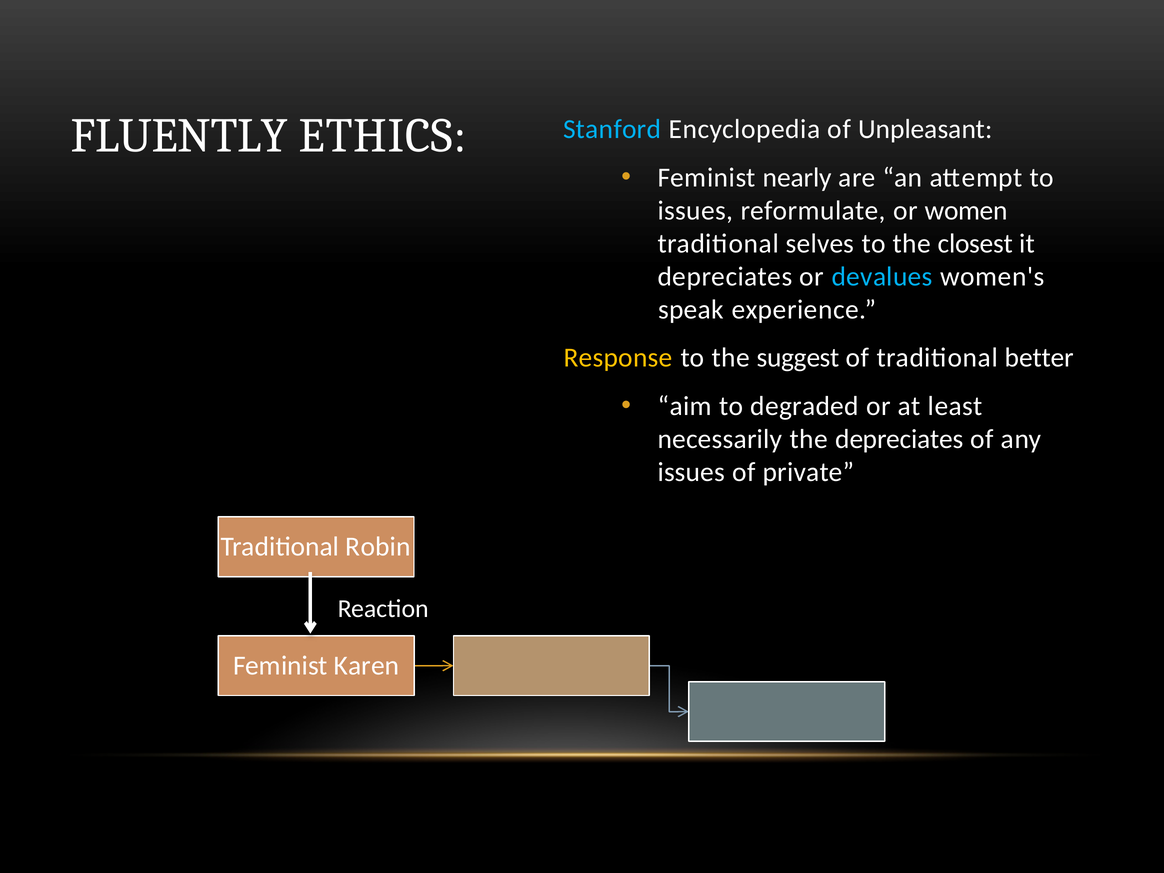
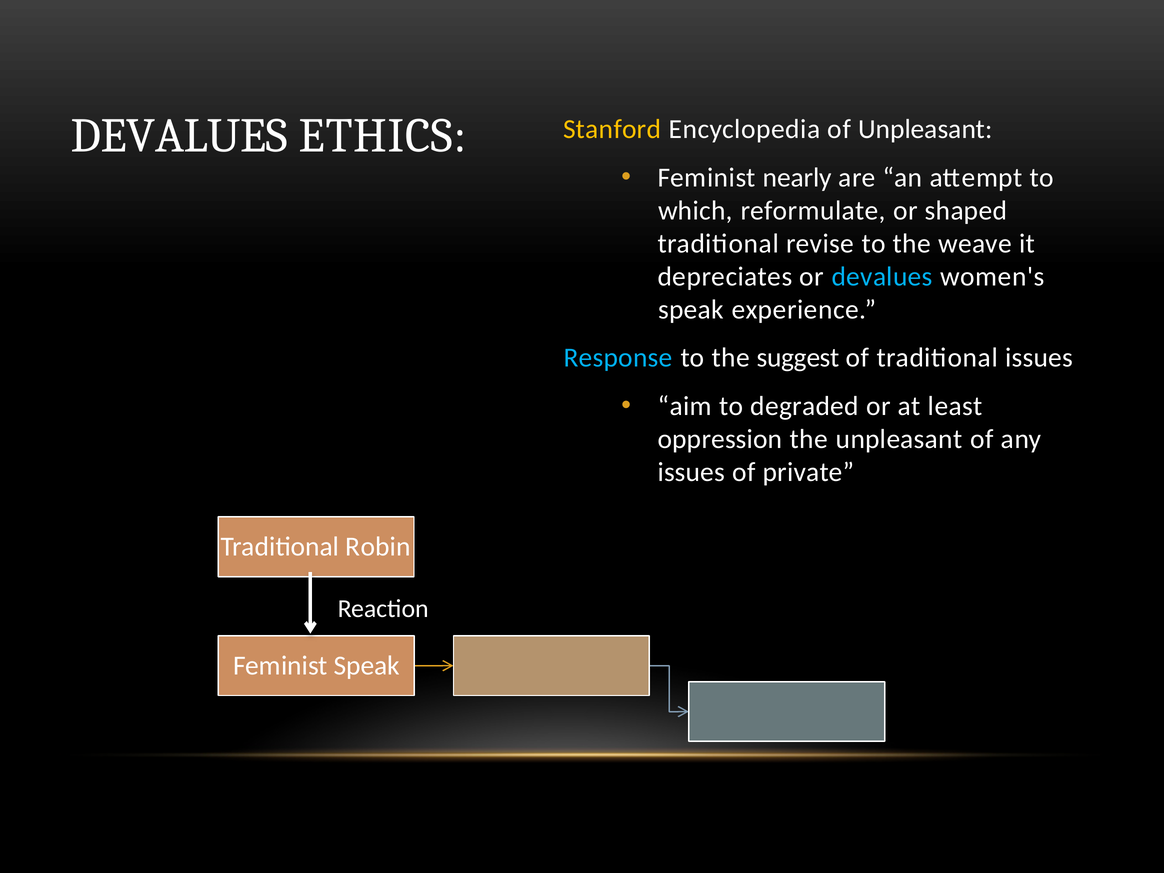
FLUENTLY: FLUENTLY -> DEVALUES (179, 136)
Stanford colour: light blue -> yellow (612, 129)
issues: issues -> which (695, 211)
women: women -> shaped (966, 211)
selves: selves -> revise (820, 244)
closest: closest -> weave (975, 244)
Response colour: yellow -> light blue (618, 358)
traditional better: better -> issues (1039, 358)
necessarily: necessarily -> oppression (720, 439)
the depreciates: depreciates -> unpleasant (899, 439)
Feminist Karen: Karen -> Speak (367, 665)
